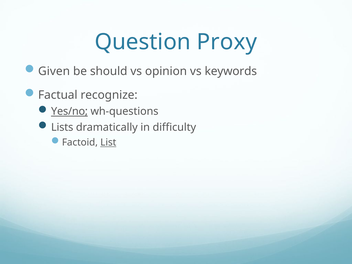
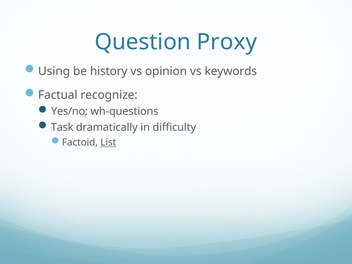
Given: Given -> Using (54, 71)
should: should -> history (109, 71)
Yes/no underline: present -> none (69, 111)
Lists: Lists -> Task (62, 127)
